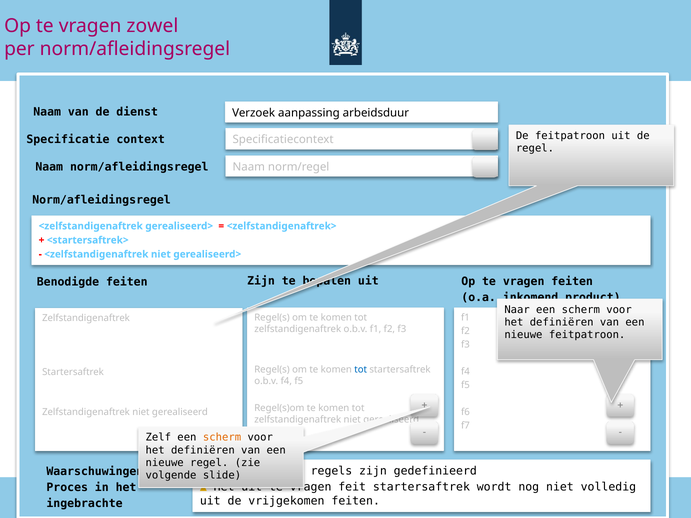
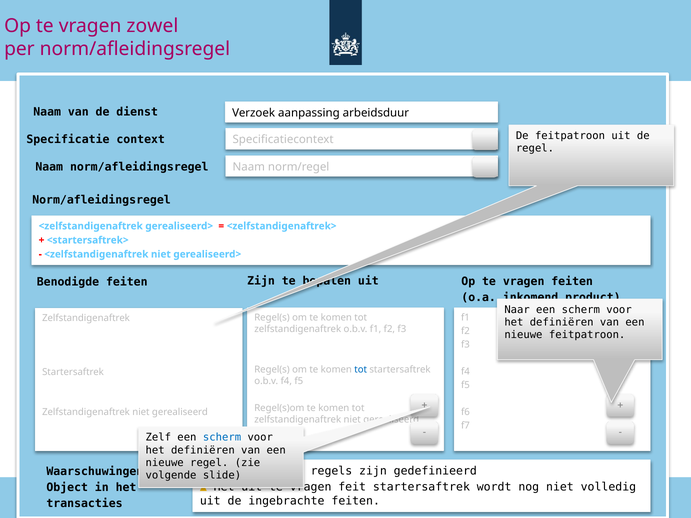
scherm colour: orange -> blue (222, 438)
Proces: Proces -> Object (67, 488)
vrijgekomen: vrijgekomen -> ingebrachte (286, 501)
ingebrachte: ingebrachte -> transacties (85, 504)
